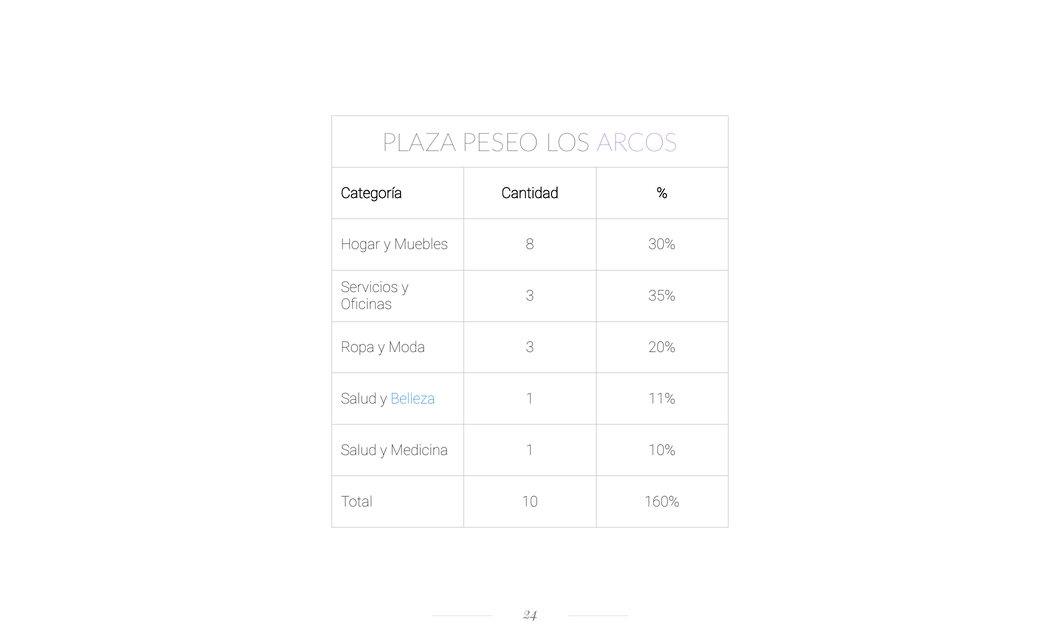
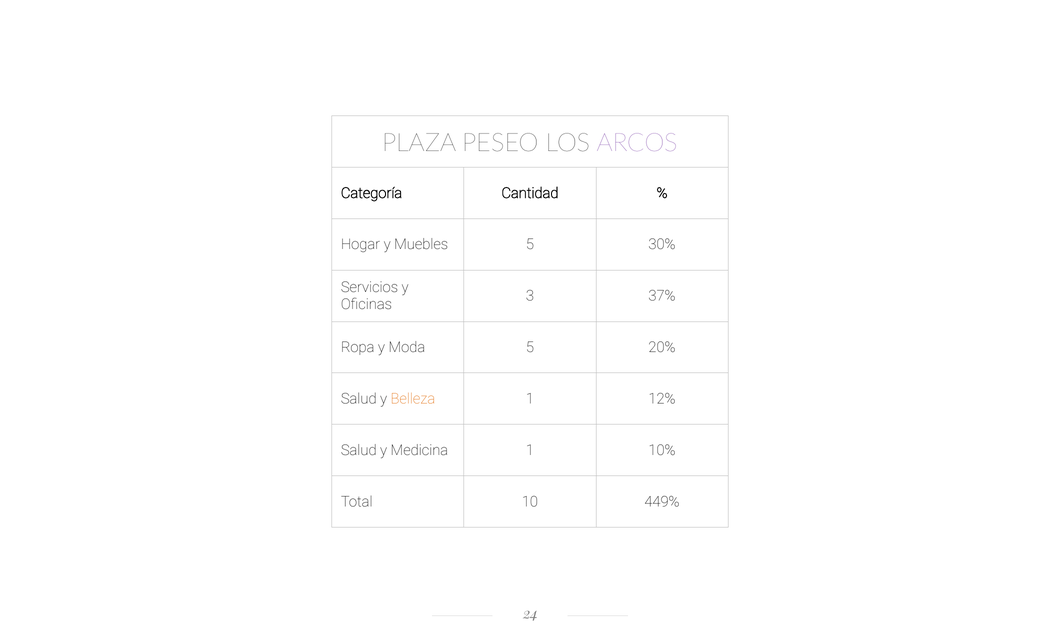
Muebles 8: 8 -> 5 (530, 245)
35%: 35% -> 37% (662, 296)
Moda 3: 3 -> 5 (530, 348)
Belleza colour: blue -> orange (413, 399)
11%: 11% -> 12% (662, 399)
160%: 160% -> 449% (662, 502)
